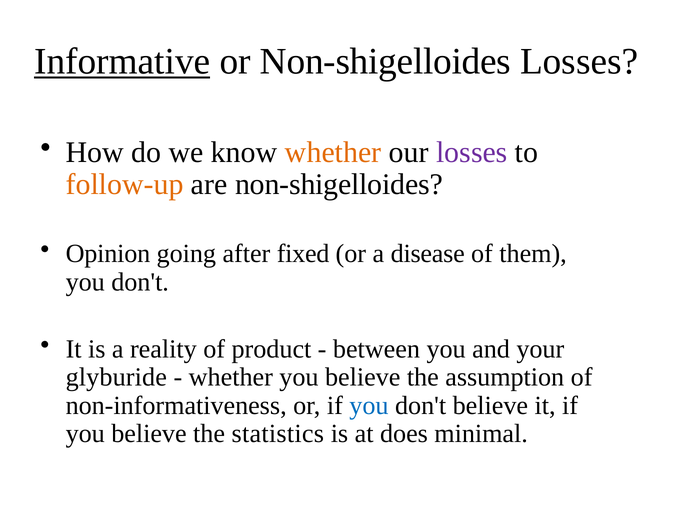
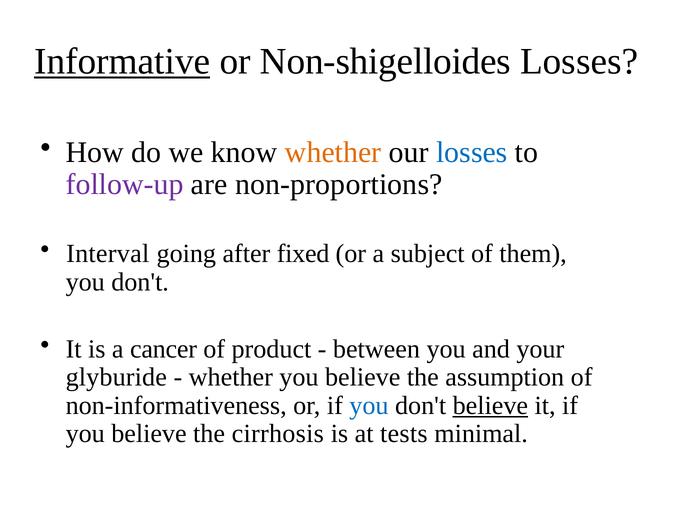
losses colour: purple -> blue (472, 152)
follow-up colour: orange -> purple (125, 184)
are non-shigelloides: non-shigelloides -> non-proportions (339, 184)
Opinion: Opinion -> Interval (108, 254)
disease: disease -> subject (428, 254)
reality: reality -> cancer (164, 349)
believe underline: none -> present (490, 405)
statistics: statistics -> cirrhosis (278, 434)
does: does -> tests (404, 434)
